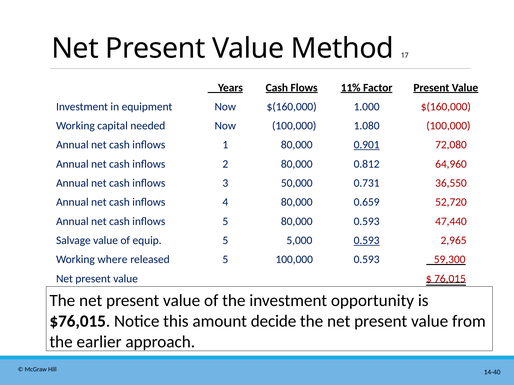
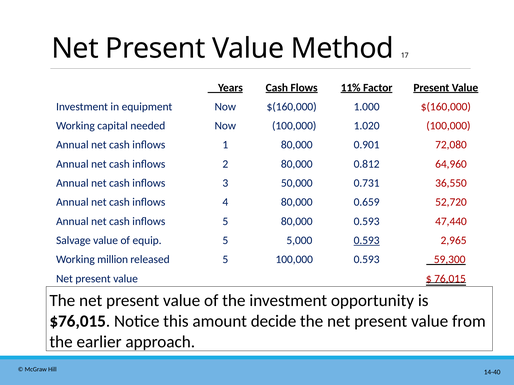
1.080: 1.080 -> 1.020 (367, 126)
0.901 underline: present -> none (367, 145)
where: where -> million (113, 260)
